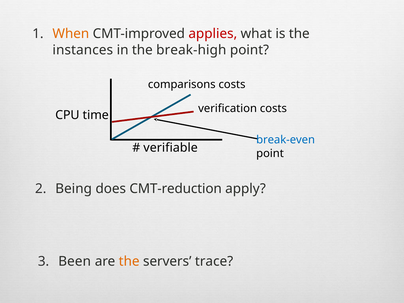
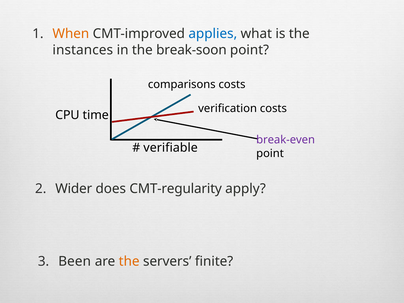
applies colour: red -> blue (213, 34)
break-high: break-high -> break-soon (191, 50)
break-even colour: blue -> purple (286, 140)
Being: Being -> Wider (74, 189)
CMT-reduction: CMT-reduction -> CMT-regularity (176, 189)
trace: trace -> finite (214, 261)
